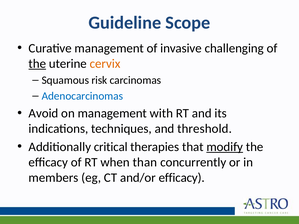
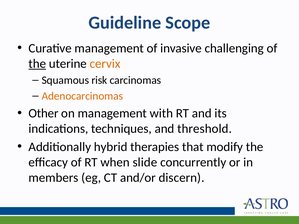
Adenocarcinomas colour: blue -> orange (82, 96)
Avoid: Avoid -> Other (44, 113)
critical: critical -> hybrid (111, 147)
modify underline: present -> none (225, 147)
than: than -> slide (145, 162)
and/or efficacy: efficacy -> discern (182, 178)
